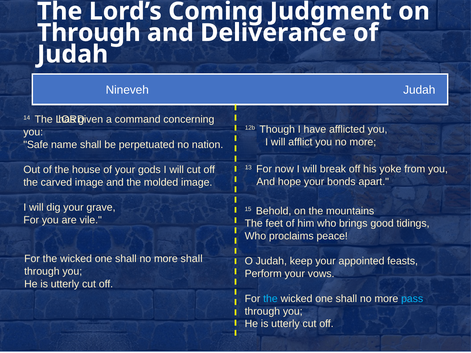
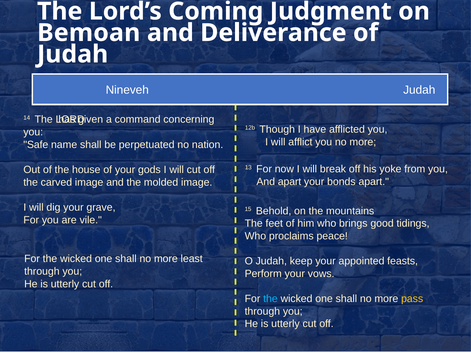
Through: Through -> Bemoan (89, 33)
And hope: hope -> apart (290, 182)
more shall: shall -> least (192, 259)
pass colour: light blue -> yellow (412, 299)
